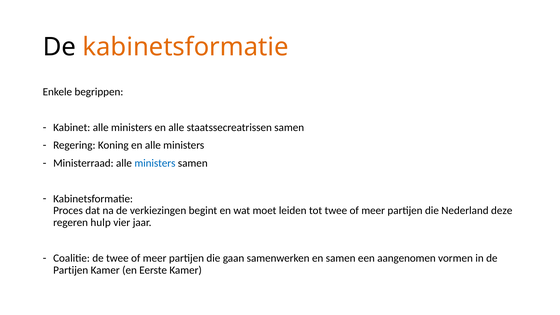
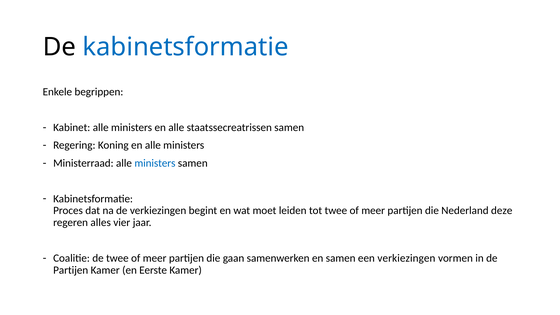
kabinetsformatie colour: orange -> blue (186, 47)
hulp: hulp -> alles (101, 223)
een aangenomen: aangenomen -> verkiezingen (406, 258)
